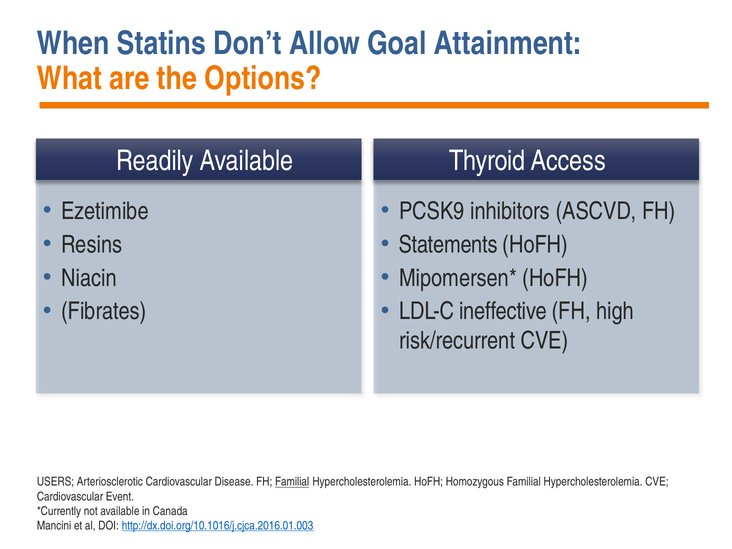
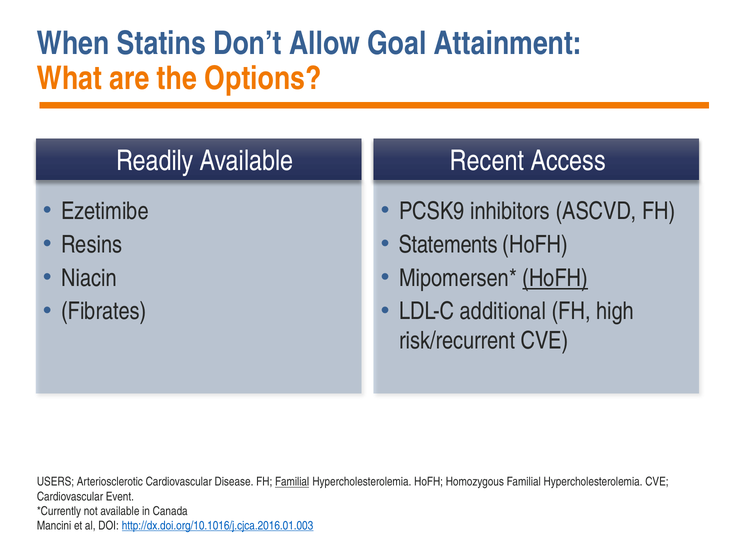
Thyroid: Thyroid -> Recent (487, 161)
HoFH underline: none -> present (555, 278)
ineffective: ineffective -> additional (503, 311)
